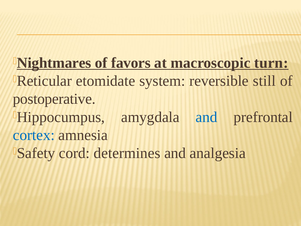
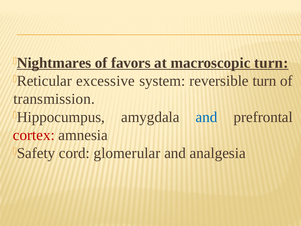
etomidate: etomidate -> excessive (106, 81)
reversible still: still -> turn (264, 81)
postoperative: postoperative -> transmission (54, 99)
cortex colour: blue -> red (34, 135)
determines: determines -> glomerular (127, 153)
